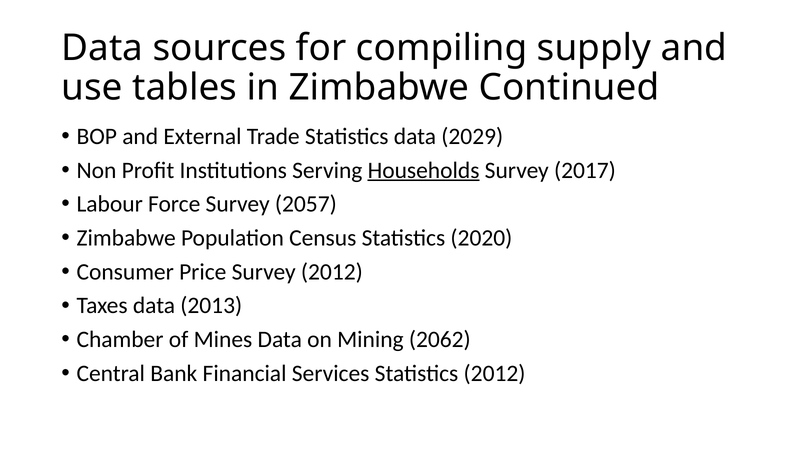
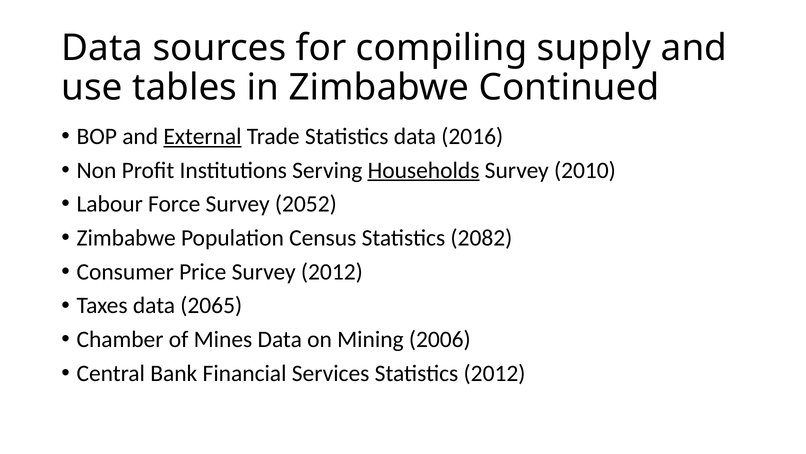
External underline: none -> present (202, 136)
2029: 2029 -> 2016 (472, 136)
2017: 2017 -> 2010 (585, 170)
2057: 2057 -> 2052 (306, 204)
2020: 2020 -> 2082 (481, 238)
2013: 2013 -> 2065 (211, 305)
2062: 2062 -> 2006 (440, 339)
